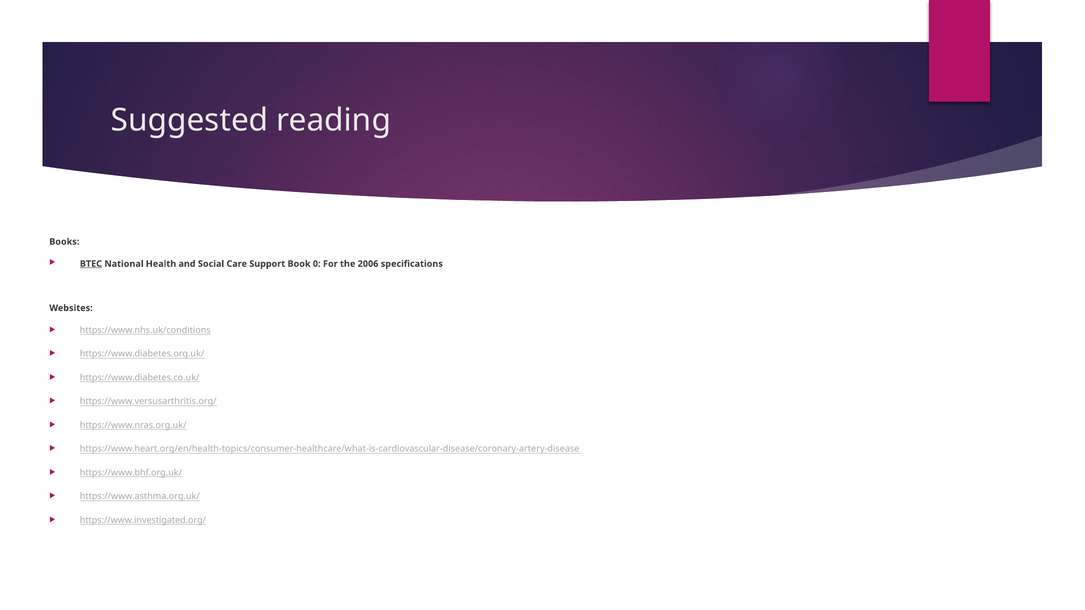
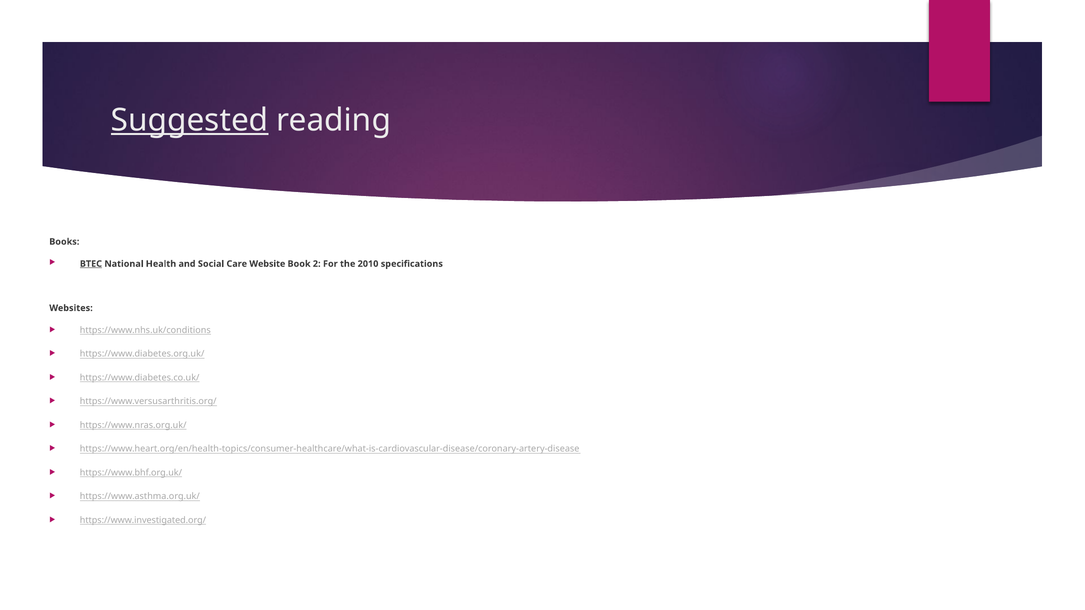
Suggested underline: none -> present (190, 120)
Support: Support -> Website (267, 264)
0: 0 -> 2 (317, 264)
2006: 2006 -> 2010 (368, 264)
